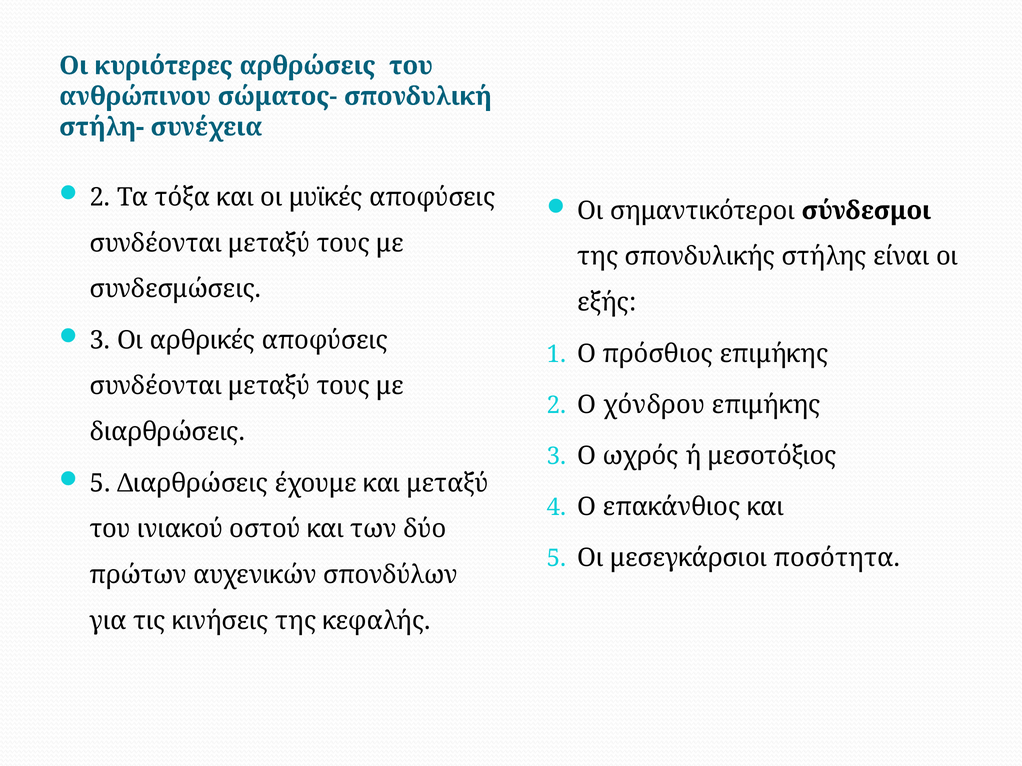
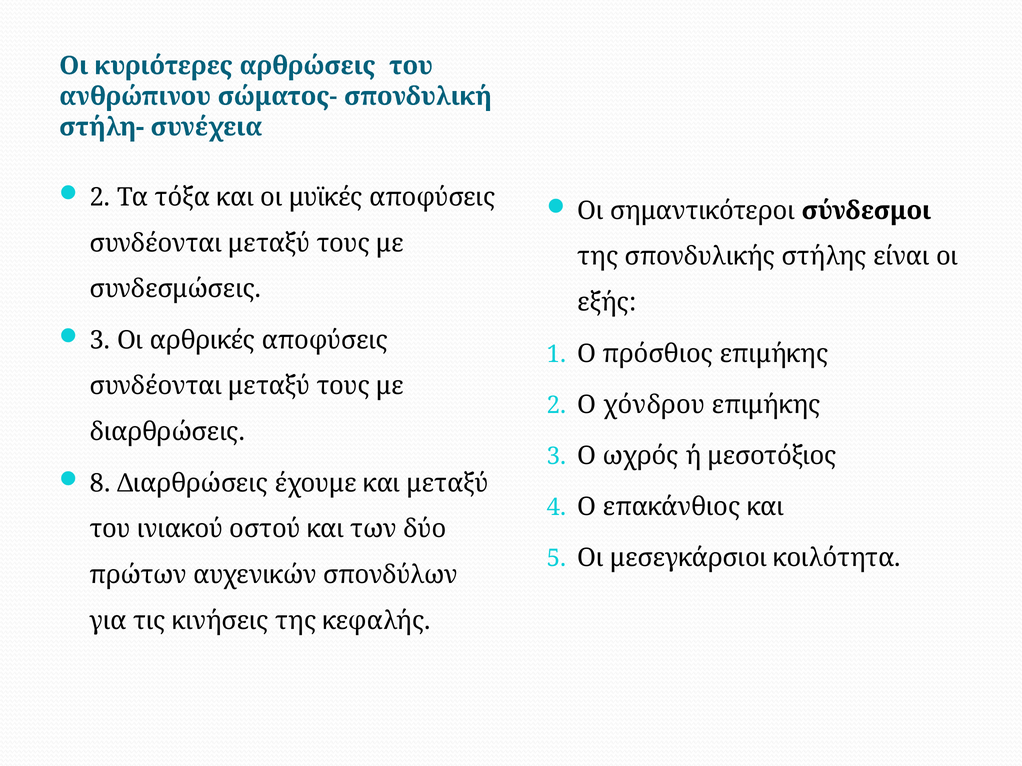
5: 5 -> 8 (100, 483)
ποσότητα: ποσότητα -> κοιλότητα (837, 558)
